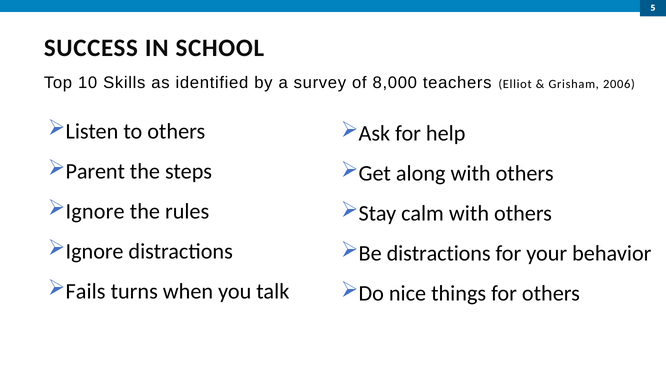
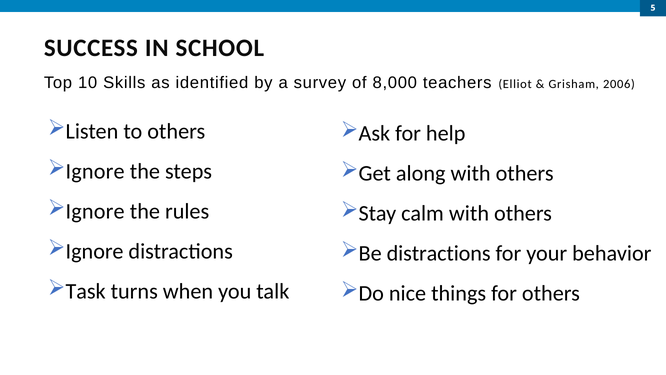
Parent: Parent -> Ignore (95, 171)
Fails: Fails -> Task (86, 291)
